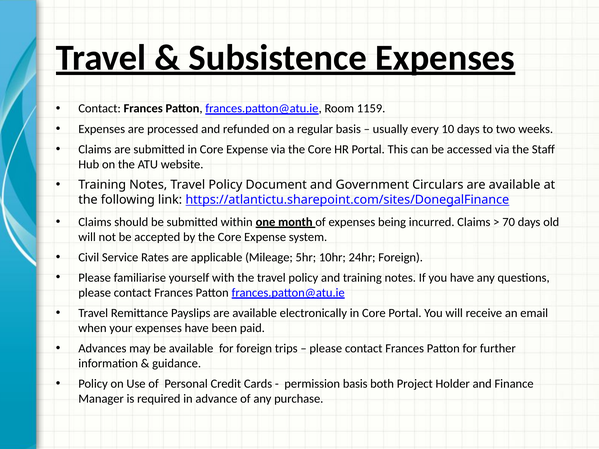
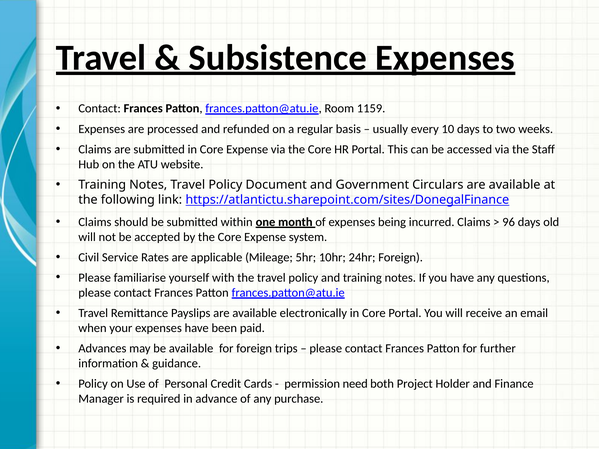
70: 70 -> 96 (509, 222)
permission basis: basis -> need (355, 384)
